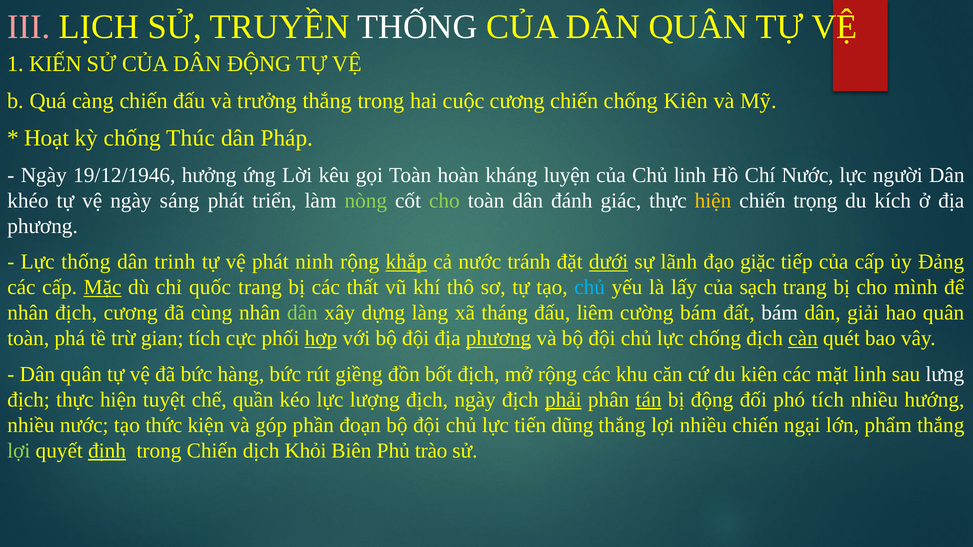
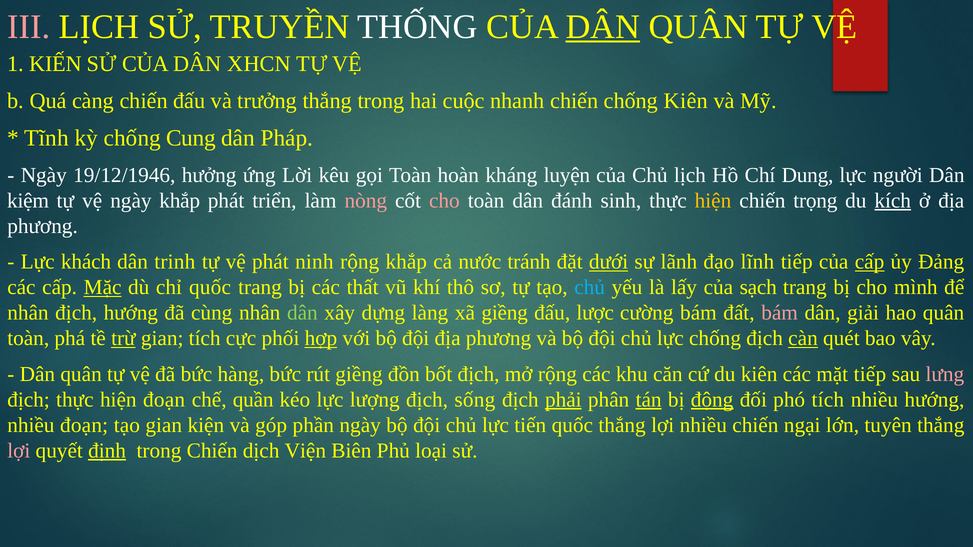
DÂN underline: none -> present (603, 27)
DÂN ĐỘNG: ĐỘNG -> XHCN (259, 64)
cuộc cương: cương -> nhanh (517, 101)
Hoạt: Hoạt -> Tĩnh (47, 138)
Thúc: Thúc -> Cung (191, 138)
Chủ linh: linh -> lịch (690, 175)
Chí Nước: Nước -> Dung (808, 175)
khéo: khéo -> kiệm (28, 201)
ngày sáng: sáng -> khắp (180, 201)
nòng colour: light green -> pink (366, 201)
cho colour: light green -> pink (444, 201)
giác: giác -> sinh (621, 201)
kích underline: none -> present (893, 201)
Lực thống: thống -> khách (86, 262)
khắp underline: present -> none (406, 262)
giặc: giặc -> lĩnh (757, 262)
cấp underline: none -> present (870, 262)
địch cương: cương -> hướng (131, 313)
xã tháng: tháng -> giềng (505, 313)
liêm: liêm -> lược (595, 313)
bám colour: white -> pink (780, 313)
trừ underline: none -> present (123, 339)
phương underline: present -> none (499, 339)
mặt linh: linh -> tiếp (870, 374)
lưng colour: white -> pink (945, 374)
hiện tuyệt: tuyệt -> đoạn (164, 400)
địch ngày: ngày -> sống (475, 400)
động underline: none -> present (712, 400)
nhiều nước: nước -> đoạn (84, 425)
tạo thức: thức -> gian (164, 425)
phần đoạn: đoạn -> ngày (360, 425)
tiến dũng: dũng -> quốc (572, 425)
phẩm: phẩm -> tuyên (888, 425)
lợi colour: light green -> pink (19, 451)
Khỏi: Khỏi -> Viện (305, 451)
trào: trào -> loại (431, 451)
